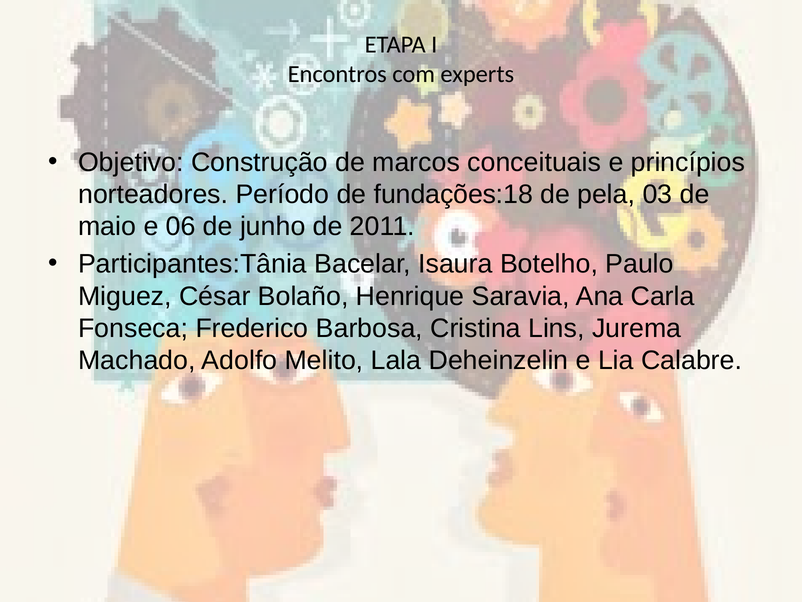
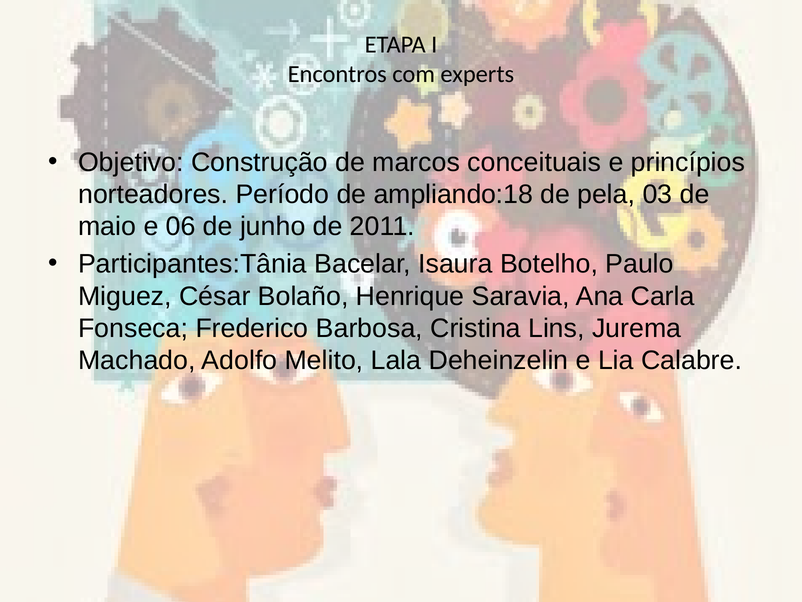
fundações:18: fundações:18 -> ampliando:18 (453, 194)
